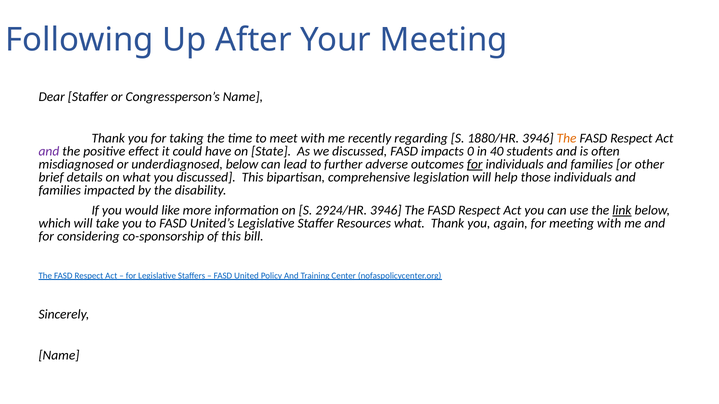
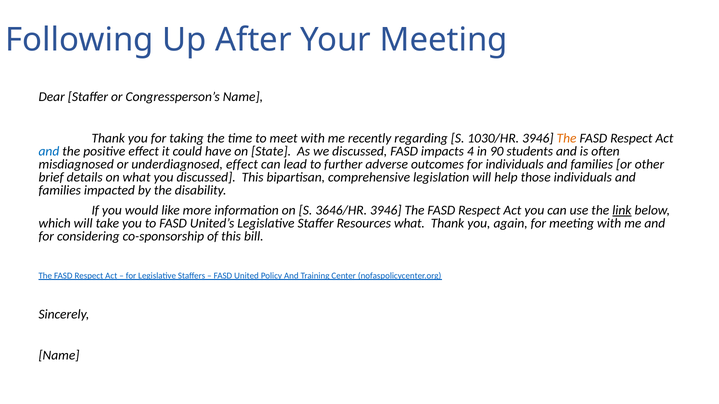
1880/HR: 1880/HR -> 1030/HR (493, 138)
and colour: purple -> blue (49, 151)
0: 0 -> 4 (470, 151)
40: 40 -> 90 (497, 151)
underdiagnosed below: below -> effect (242, 164)
for underline: present -> none (475, 164)
2924/HR: 2924/HR -> 3646/HR (341, 210)
